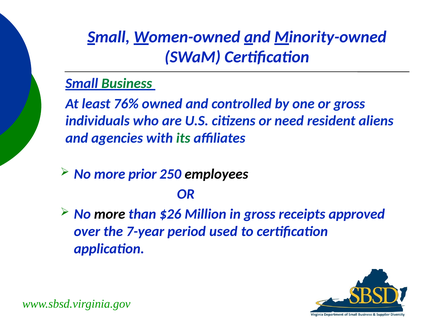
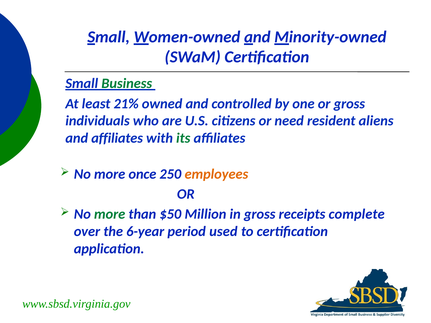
76%: 76% -> 21% (126, 104)
and agencies: agencies -> affiliates (117, 138)
prior: prior -> once (142, 174)
employees colour: black -> orange (216, 174)
more colour: black -> green (110, 214)
$26: $26 -> $50 (170, 214)
approved: approved -> complete (357, 214)
7-year: 7-year -> 6-year (145, 232)
